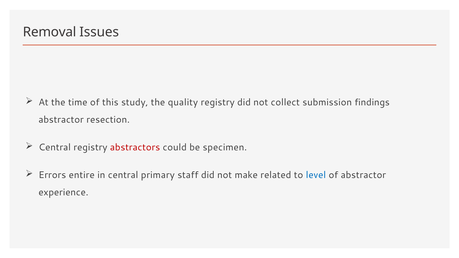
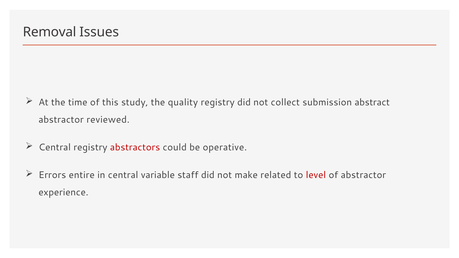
findings: findings -> abstract (372, 103)
resection: resection -> reviewed (108, 120)
specimen: specimen -> operative (225, 148)
primary: primary -> variable (158, 175)
level colour: blue -> red (316, 175)
